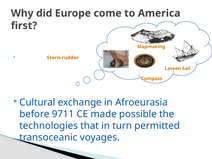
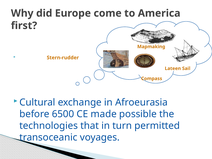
9711: 9711 -> 6500 (63, 114)
